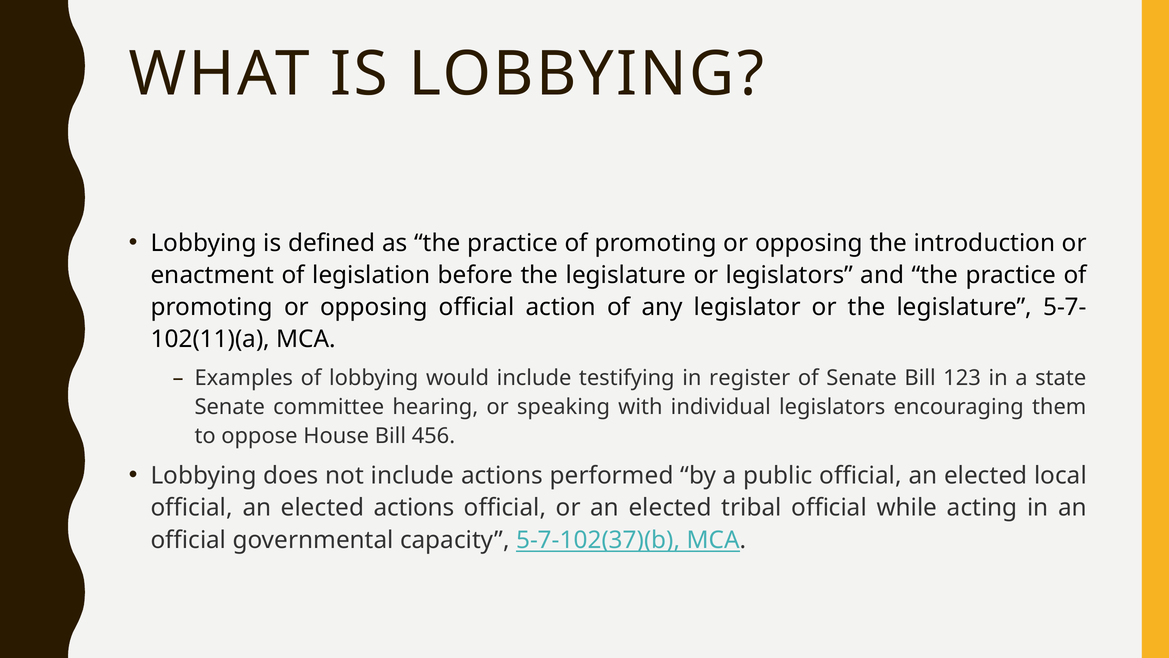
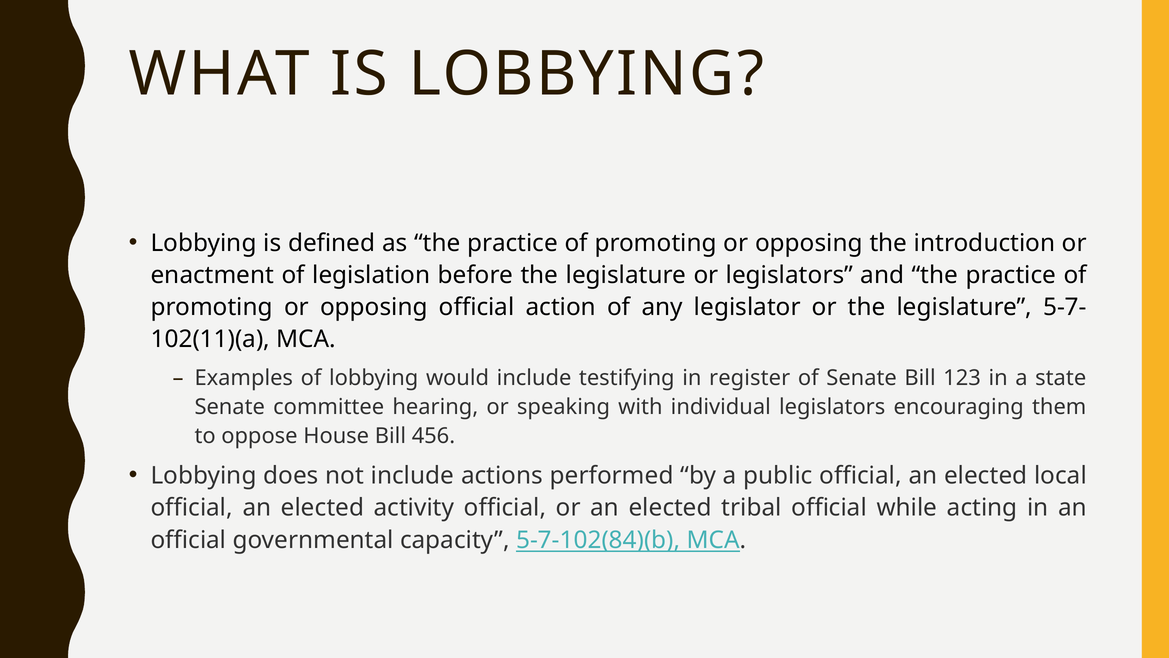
elected actions: actions -> activity (414, 507)
5-7-102(37)(b: 5-7-102(37)(b -> 5-7-102(84)(b (598, 540)
